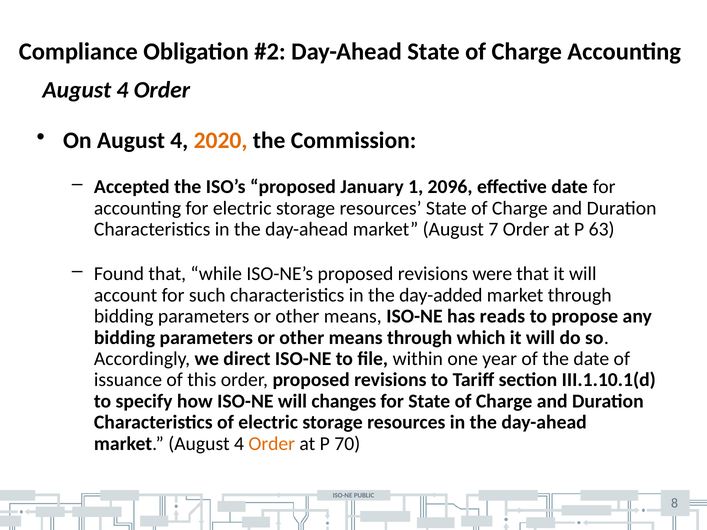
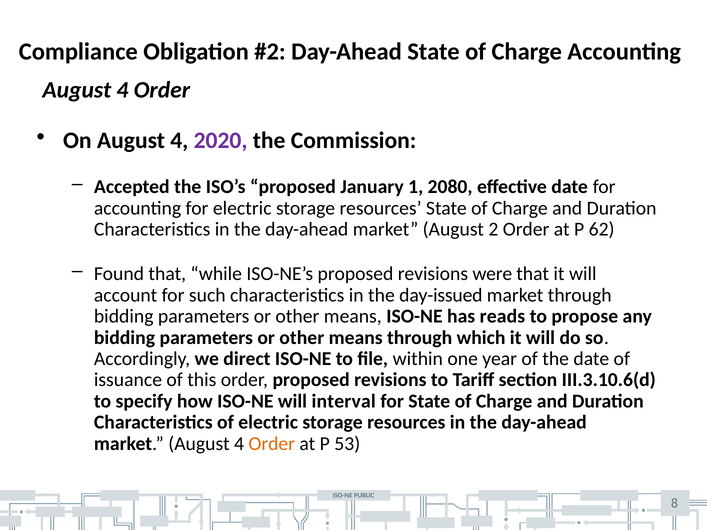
2020 colour: orange -> purple (221, 141)
2096: 2096 -> 2080 (450, 187)
7: 7 -> 2 (493, 229)
63: 63 -> 62 (602, 229)
day-added: day-added -> day-issued (441, 295)
III.1.10.1(d: III.1.10.1(d -> III.3.10.6(d (609, 380)
changes: changes -> interval (344, 401)
70: 70 -> 53 (347, 444)
